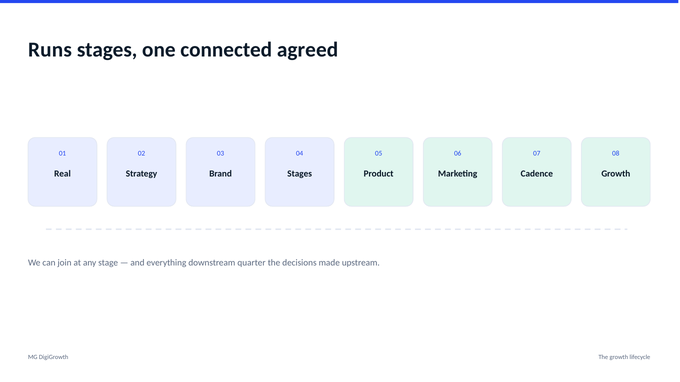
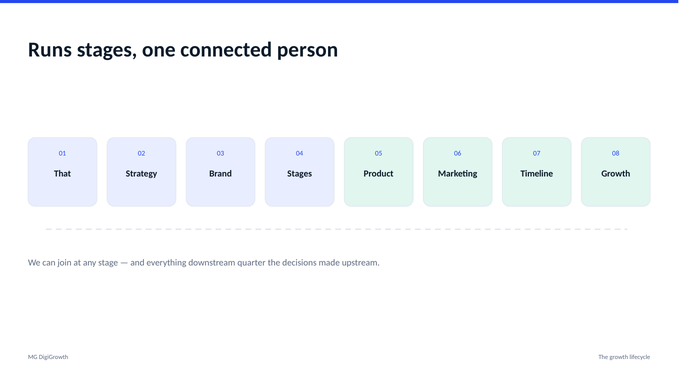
agreed: agreed -> person (308, 50)
Real: Real -> That (63, 174)
Cadence: Cadence -> Timeline (537, 174)
